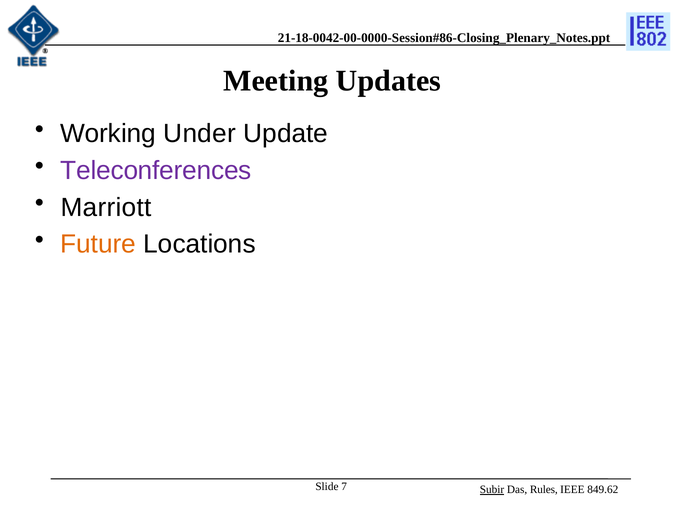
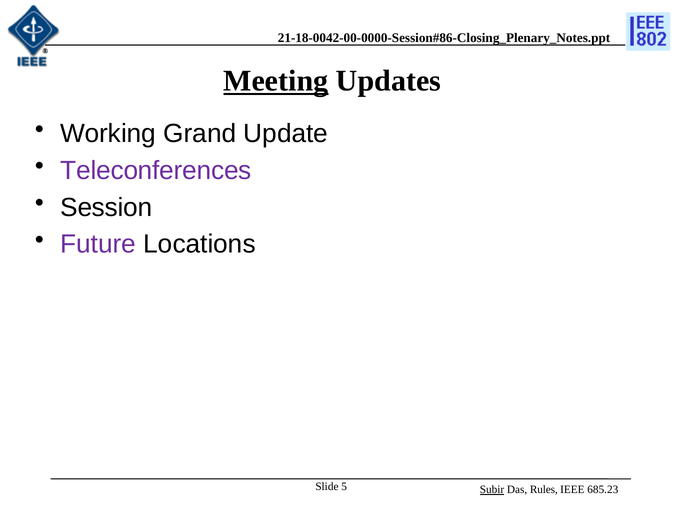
Meeting underline: none -> present (276, 81)
Under: Under -> Grand (200, 134)
Marriott: Marriott -> Session (106, 207)
Future colour: orange -> purple (98, 244)
7: 7 -> 5 (344, 486)
849.62: 849.62 -> 685.23 (603, 490)
